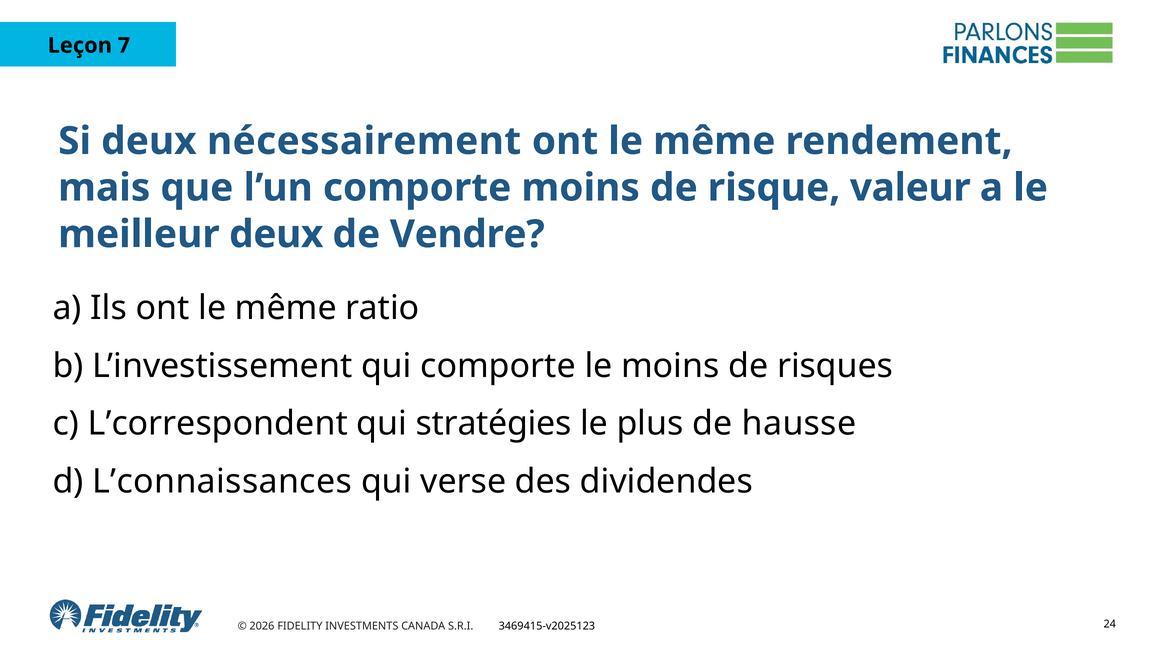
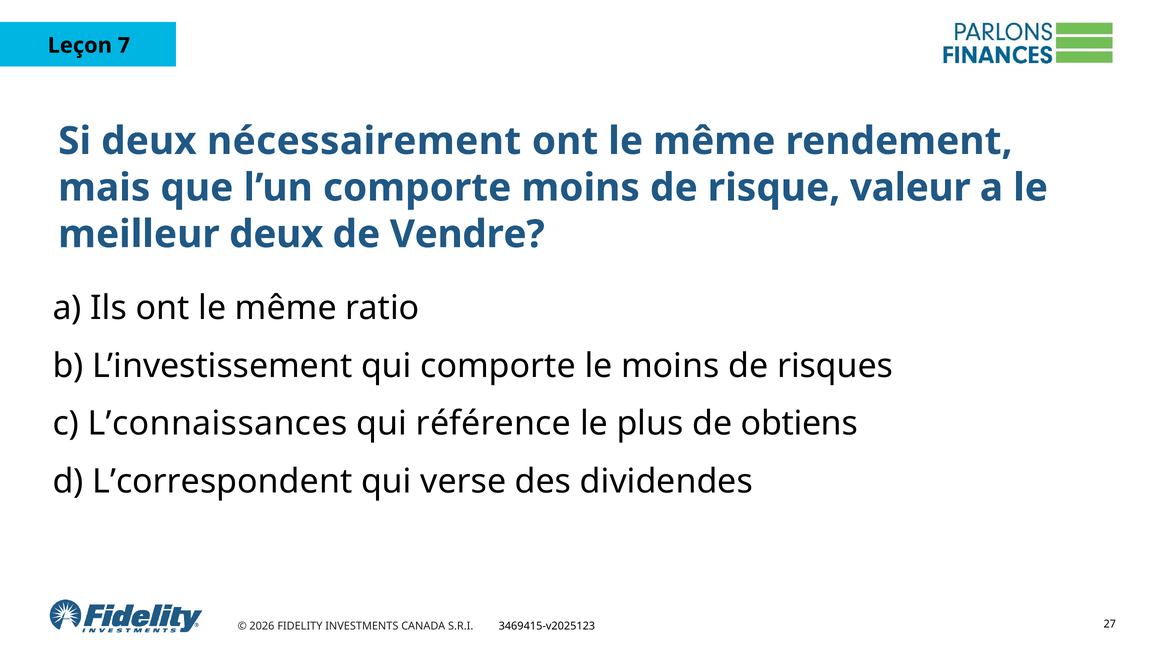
L’correspondent: L’correspondent -> L’connaissances (218, 424)
stratégies: stratégies -> référence (493, 424)
hausse: hausse -> obtiens (799, 424)
L’connaissances: L’connaissances -> L’correspondent (222, 482)
24: 24 -> 27 (1110, 624)
